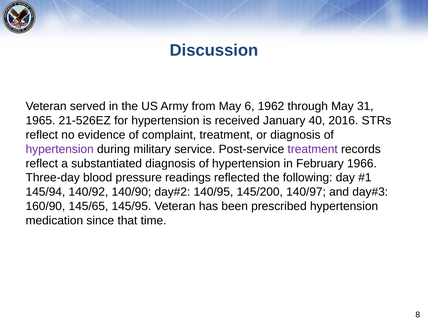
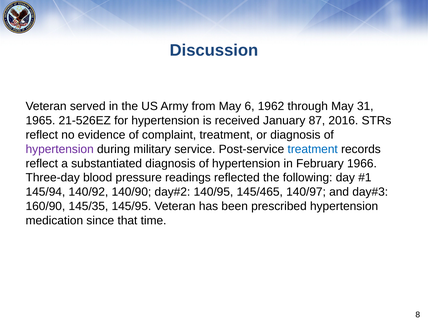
40: 40 -> 87 (317, 121)
treatment colour: purple -> blue (313, 149)
145/200: 145/200 -> 145/465 (260, 192)
145/65: 145/65 -> 145/35 (88, 206)
